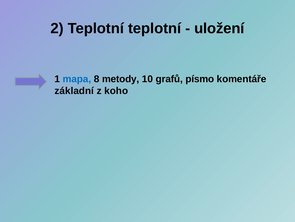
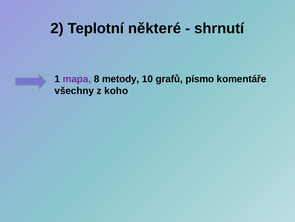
Teplotní teplotní: teplotní -> některé (155, 28)
uložení: uložení -> shrnutí (219, 28)
mapa colour: blue -> purple (77, 79)
základní: základní -> všechny (74, 90)
